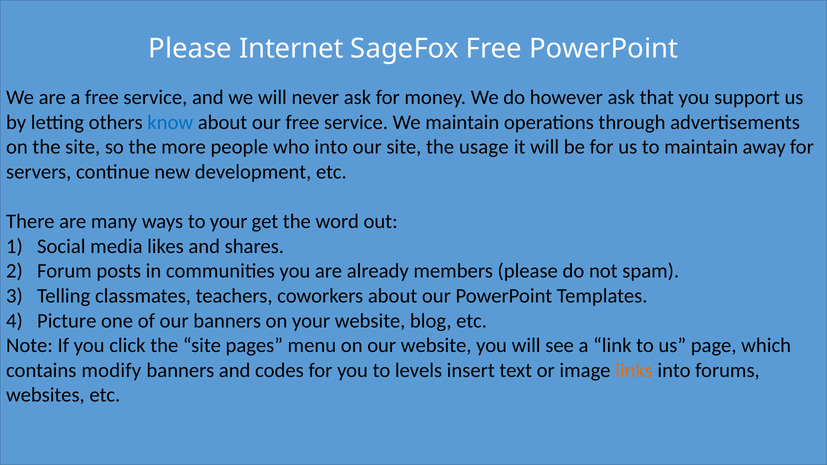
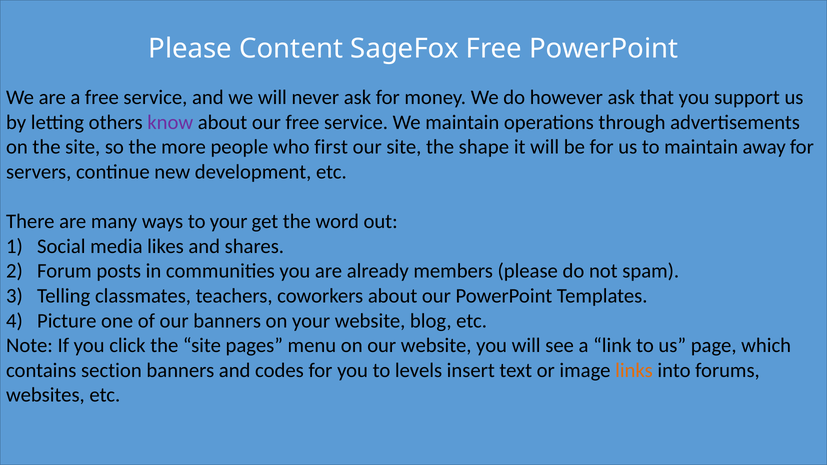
Internet: Internet -> Content (291, 49)
know colour: blue -> purple (170, 122)
who into: into -> first (331, 147)
usage: usage -> shape (484, 147)
modify: modify -> section (111, 370)
